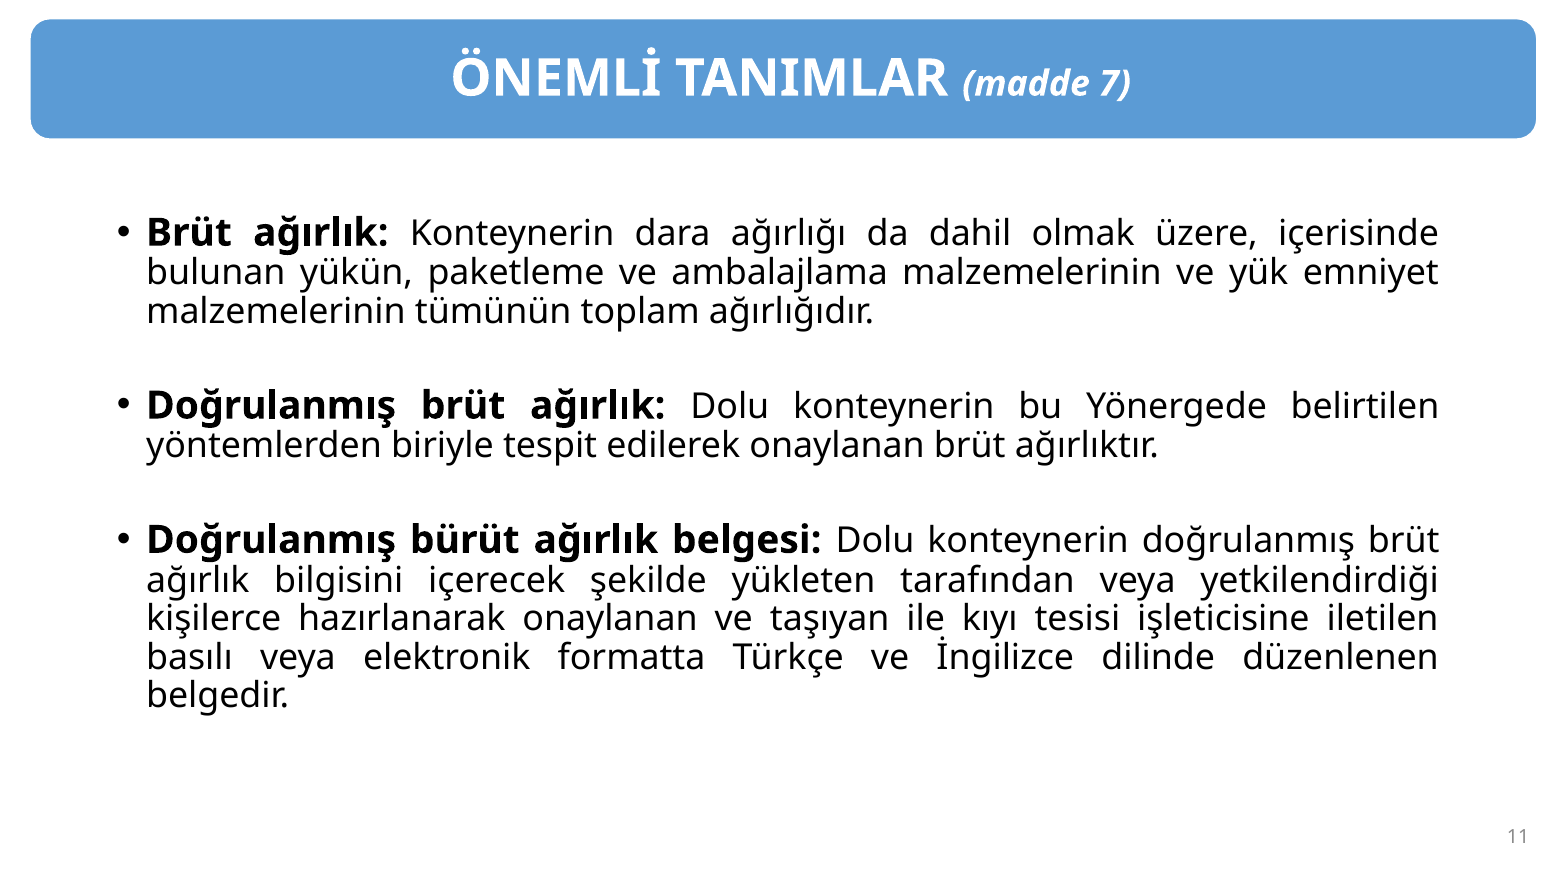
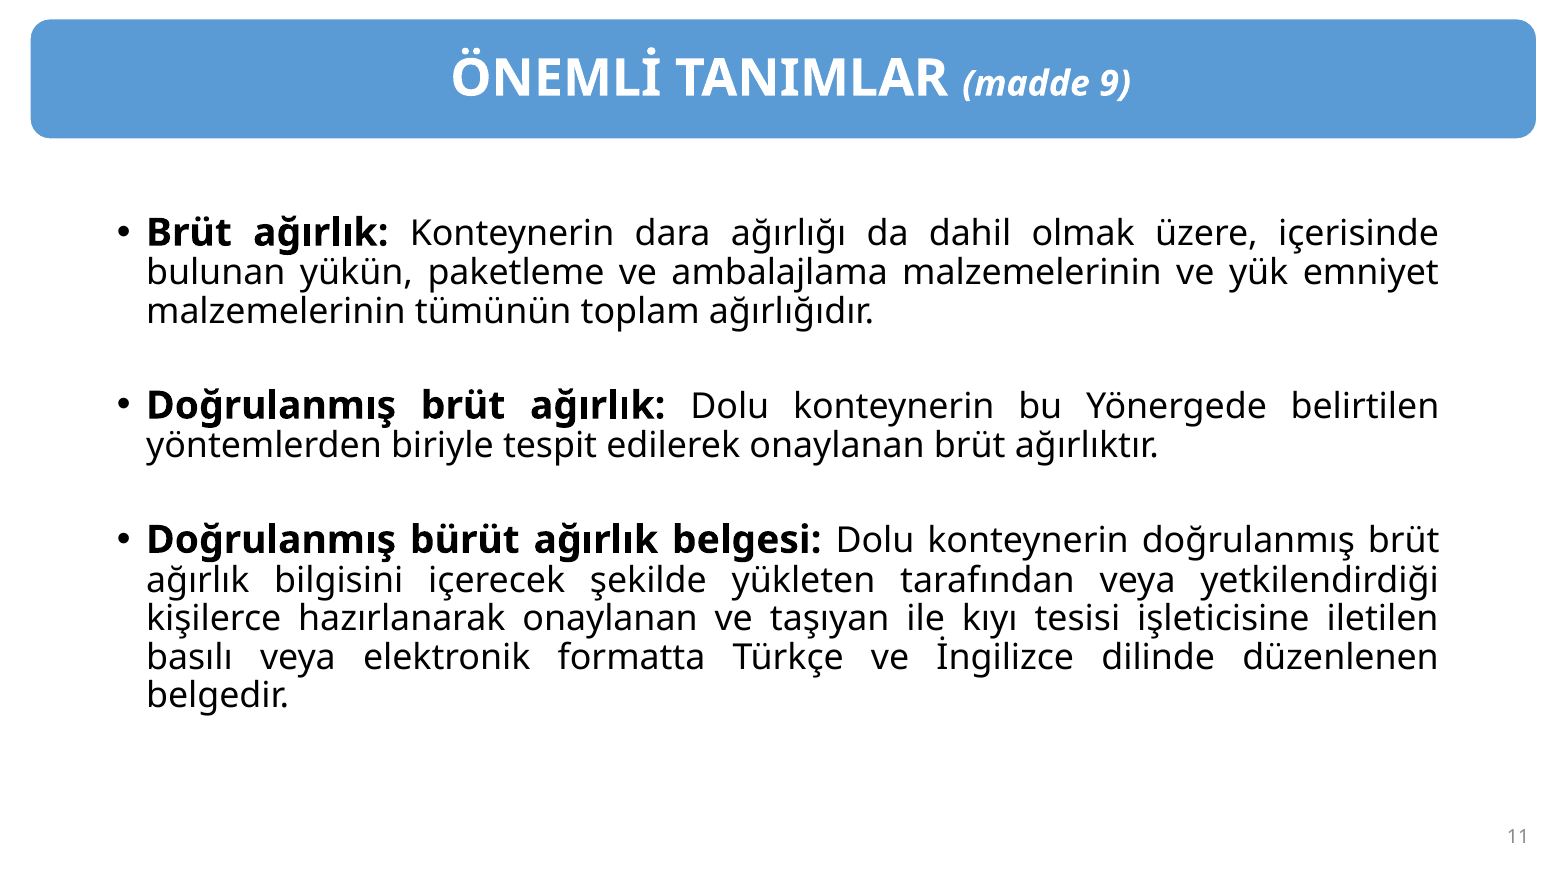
7: 7 -> 9 (1115, 84)
